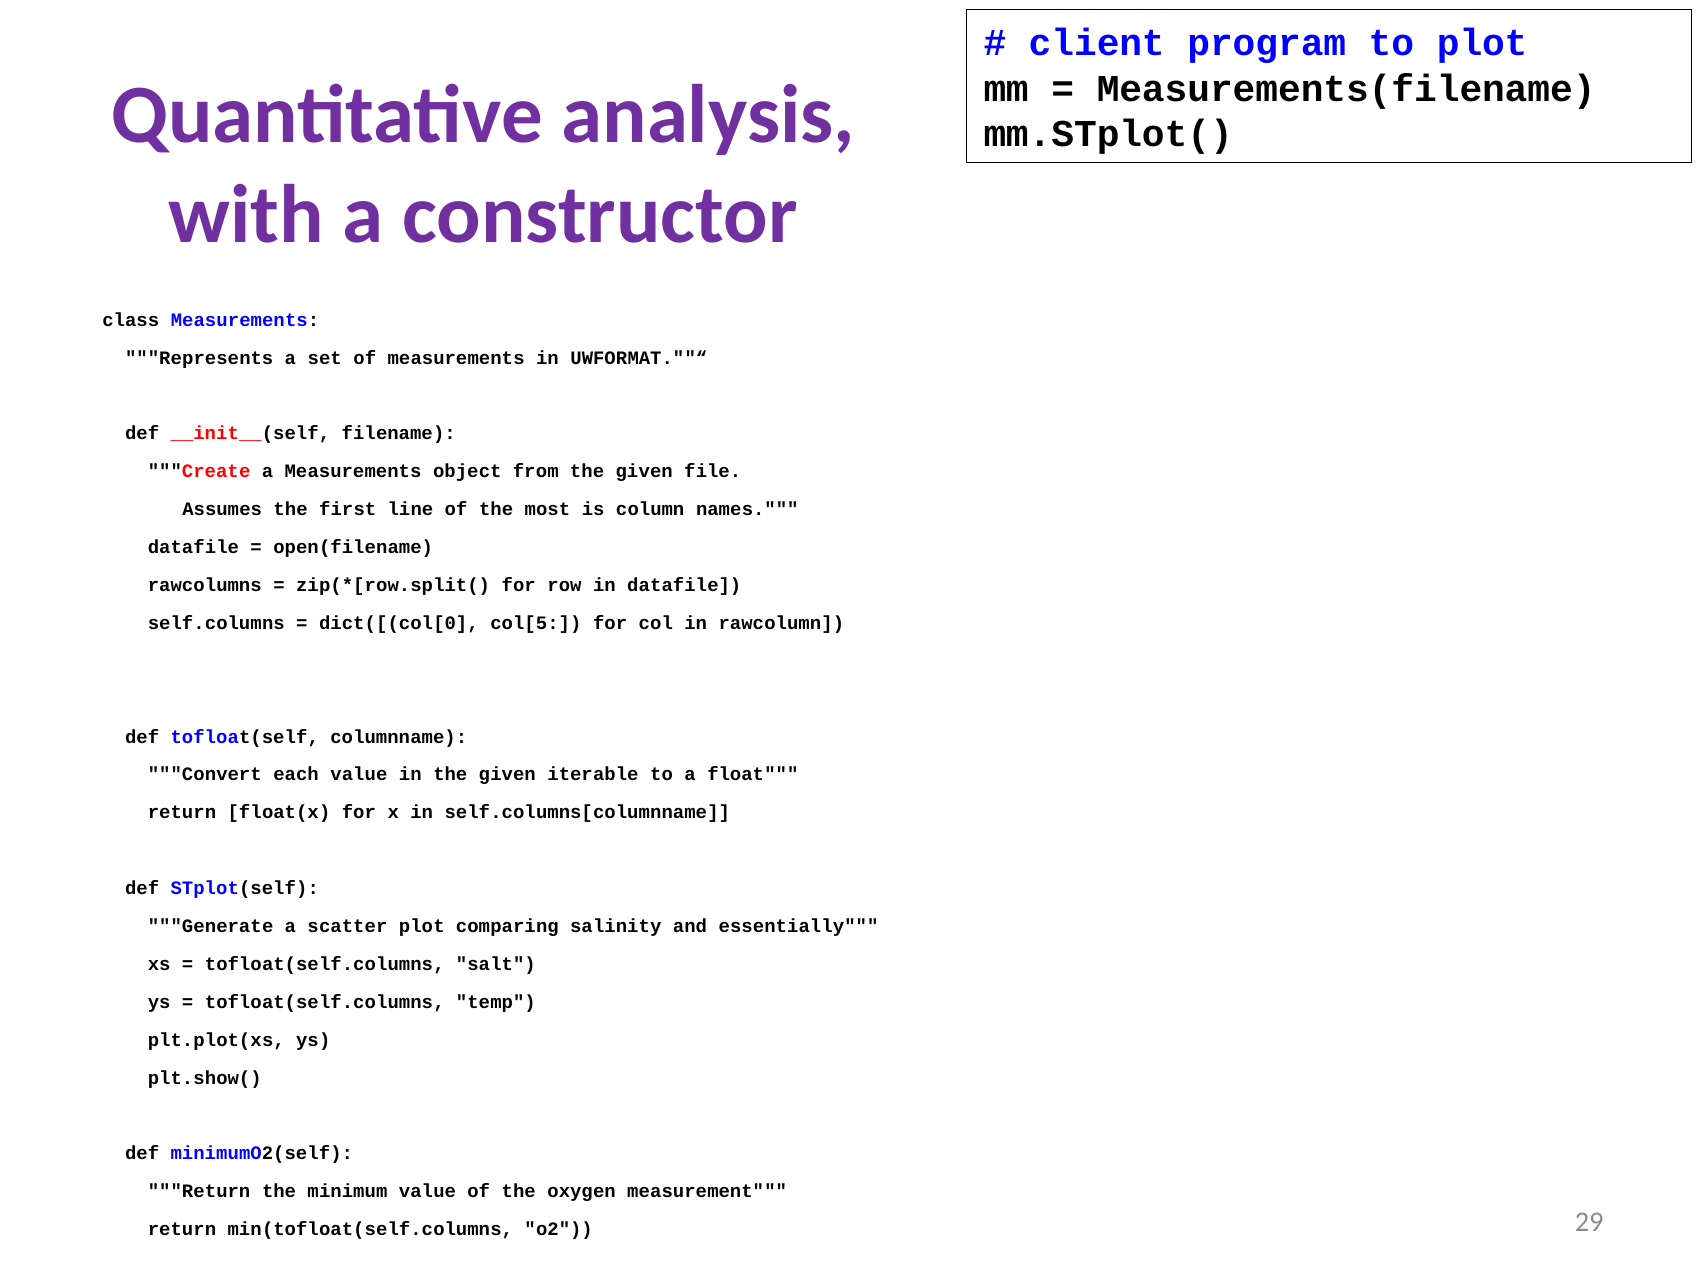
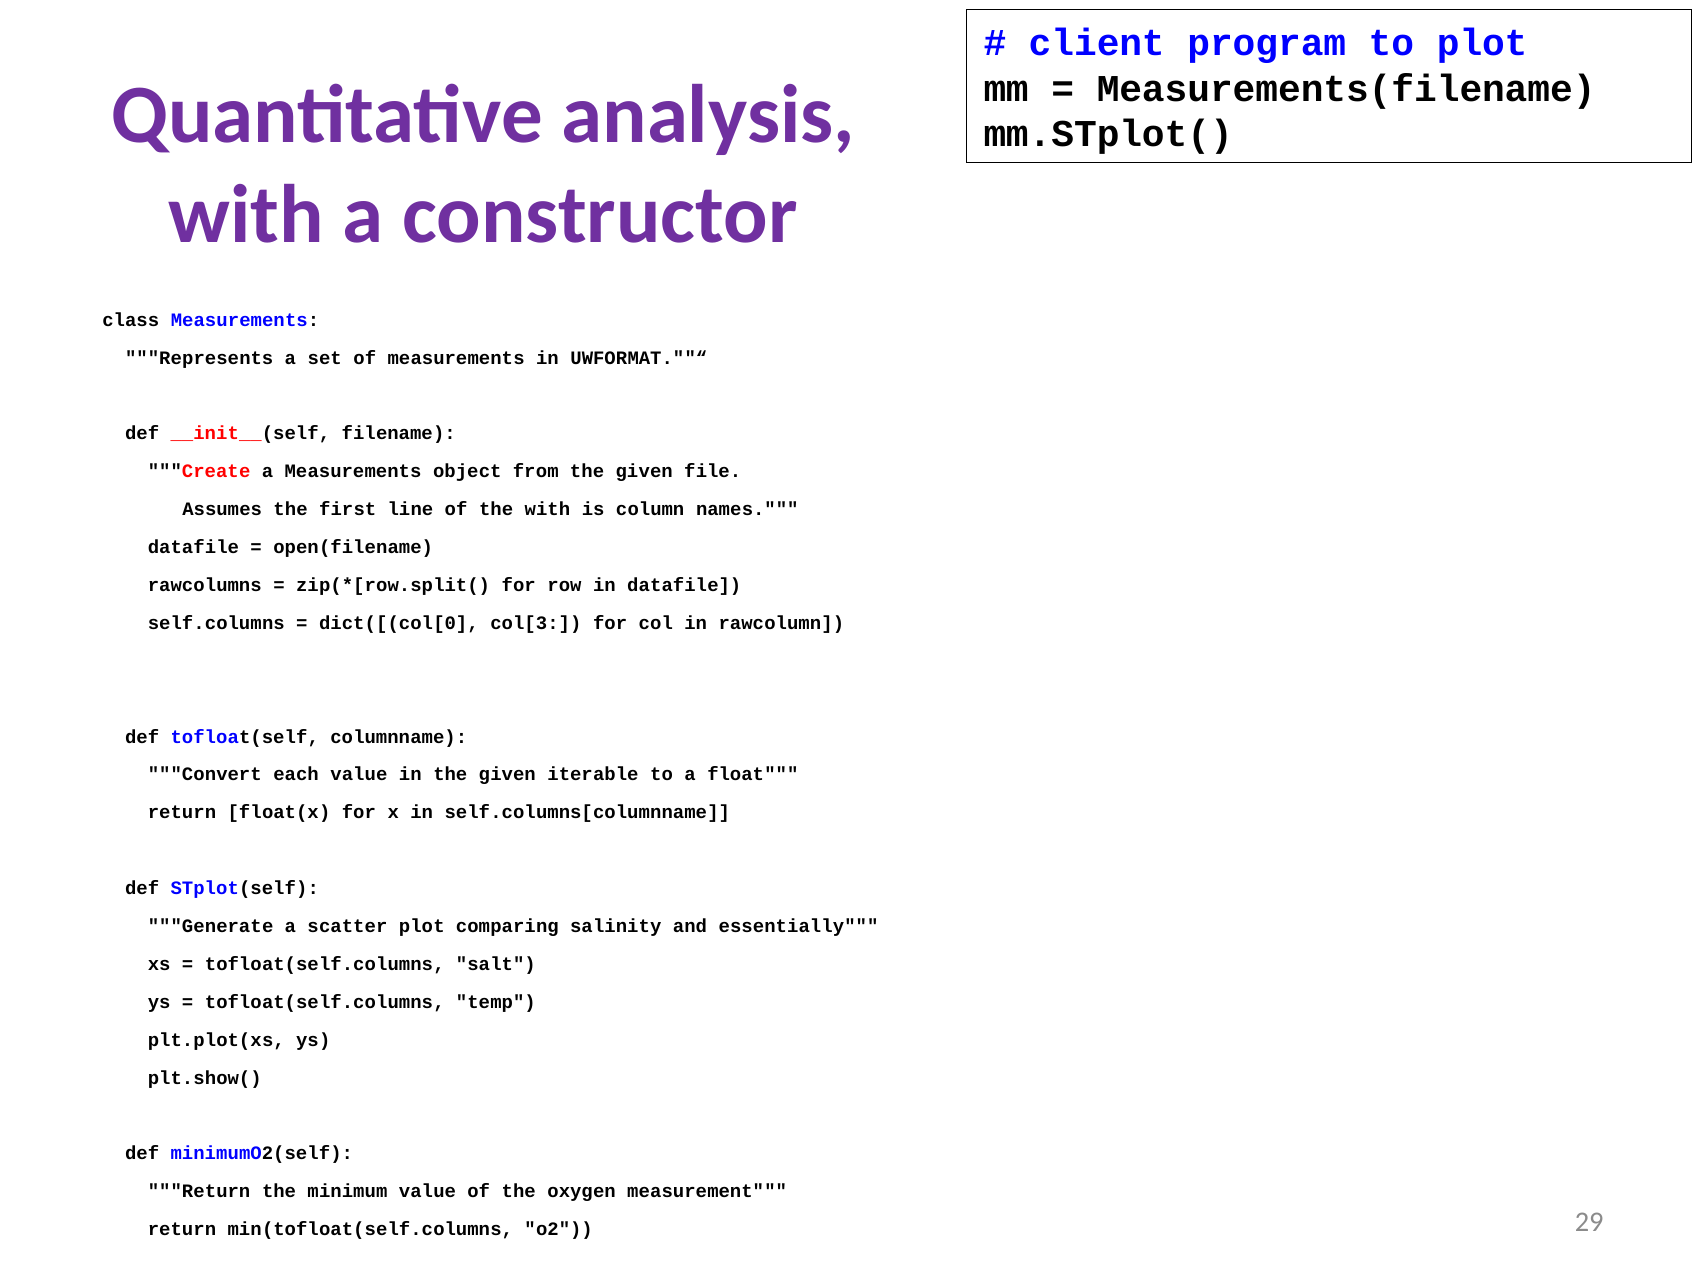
the most: most -> with (547, 509)
col[5: col[5 -> col[3 (536, 623)
